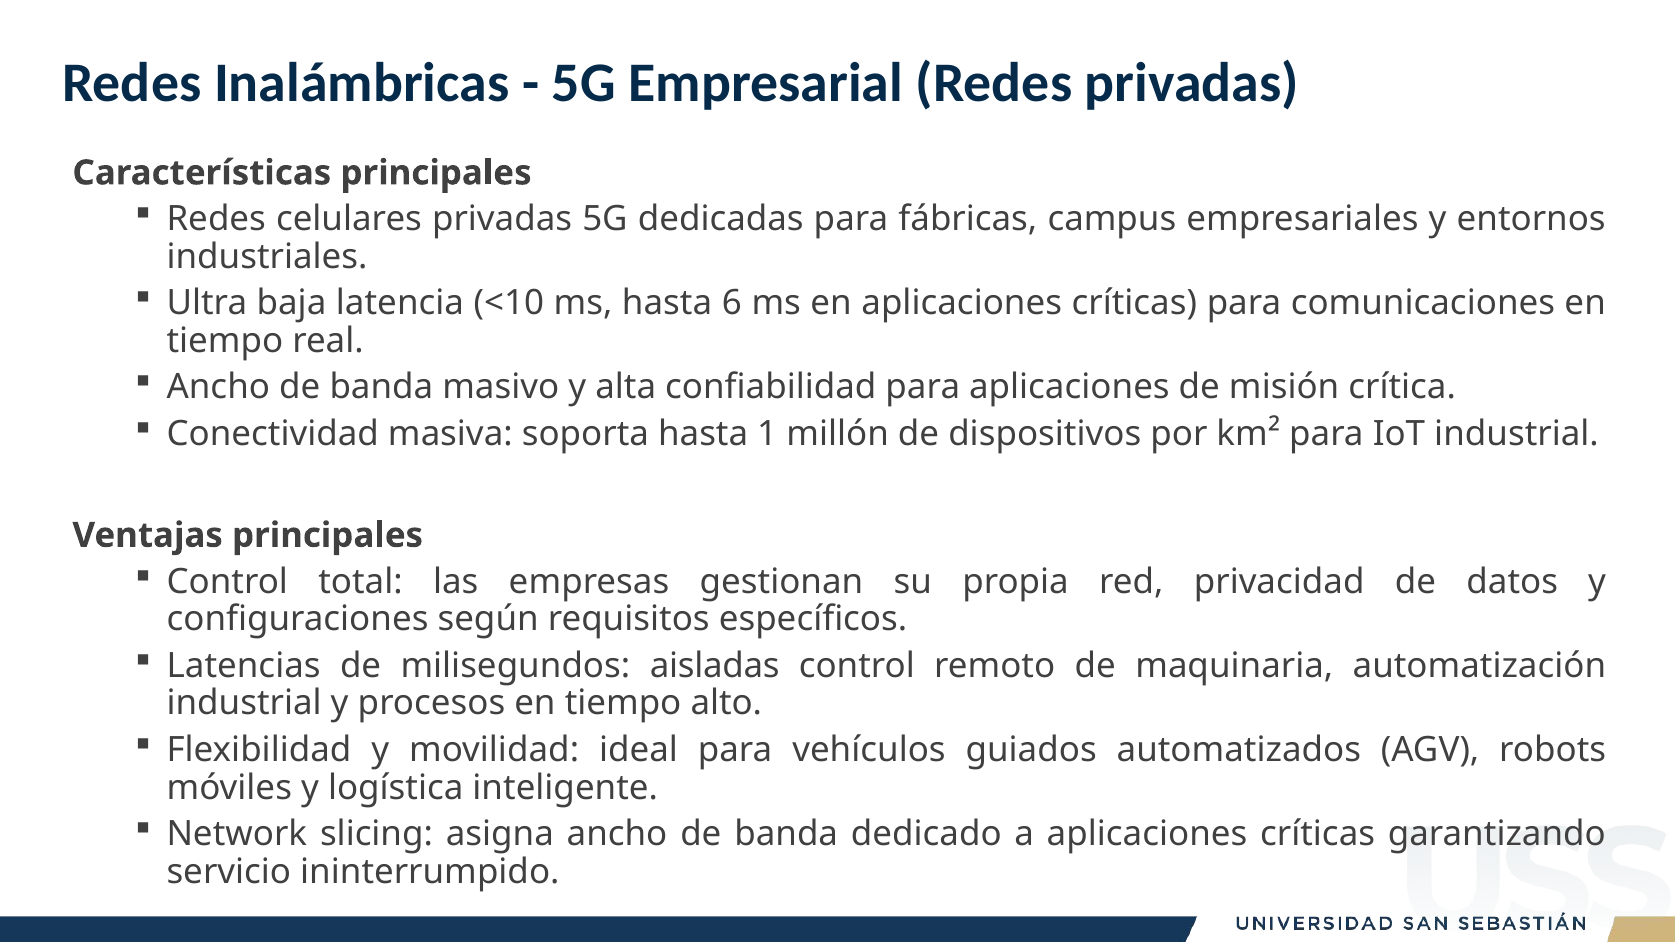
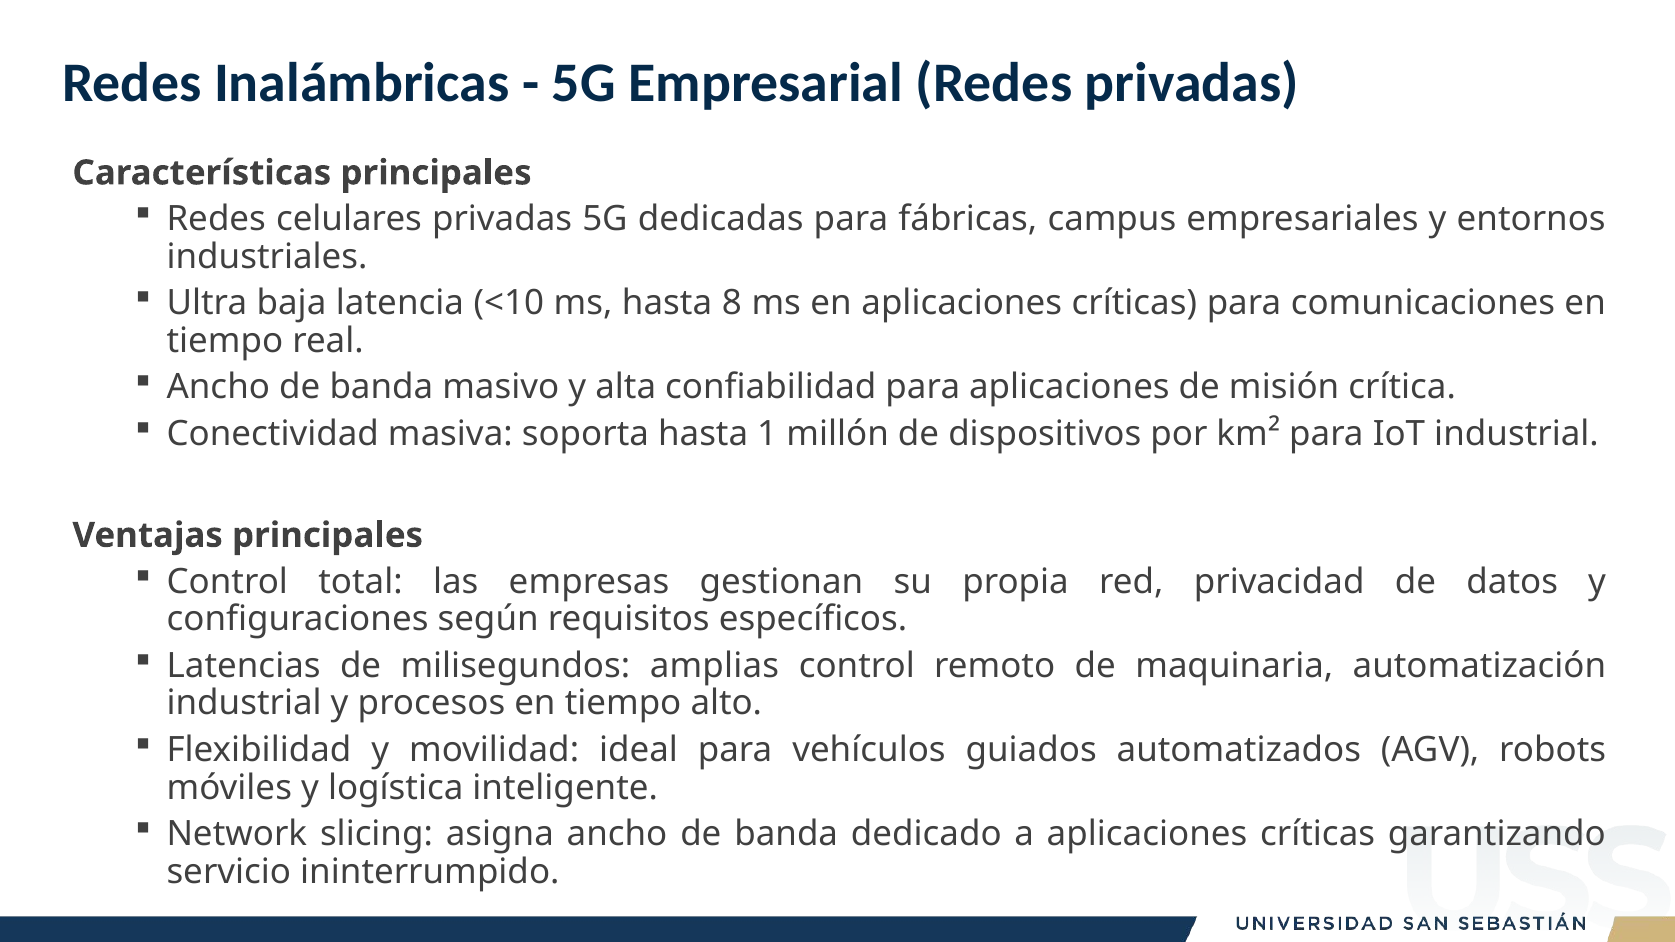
6: 6 -> 8 (732, 303)
aisladas: aisladas -> amplias (714, 666)
